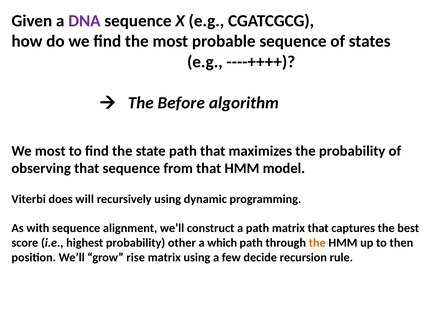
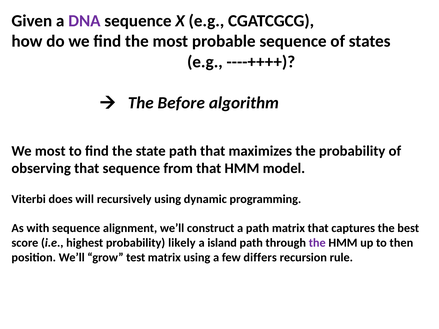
other: other -> likely (182, 243)
which: which -> island (222, 243)
the colour: orange -> purple (317, 243)
rise: rise -> test (136, 258)
decide: decide -> differs (260, 258)
